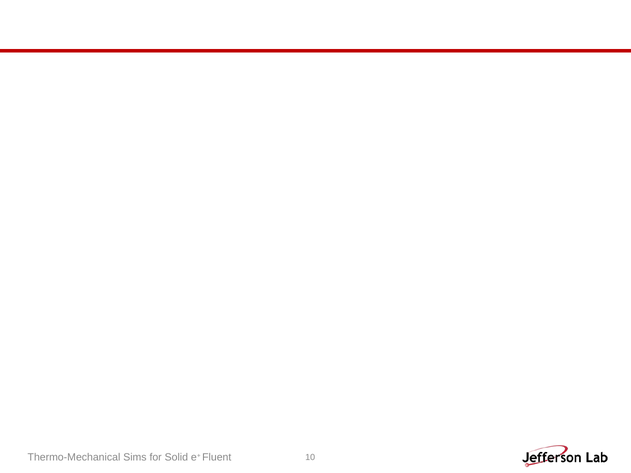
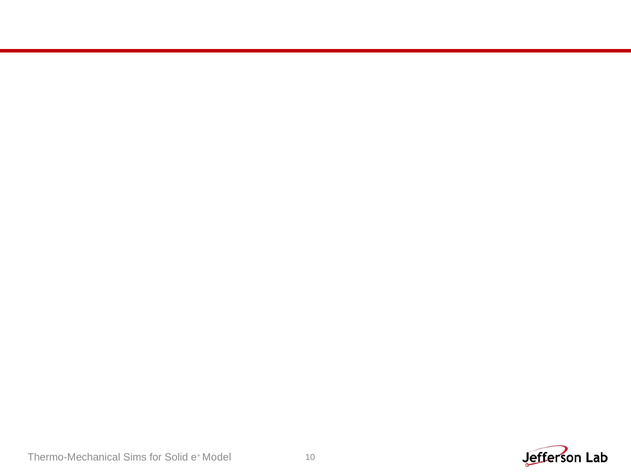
Fluent: Fluent -> Model (217, 458)
